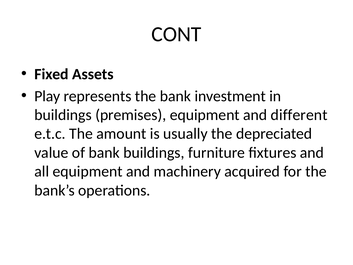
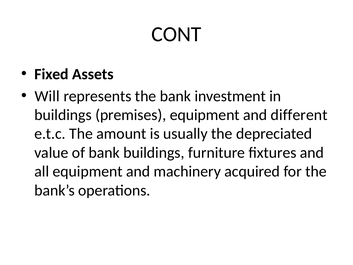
Play: Play -> Will (47, 96)
